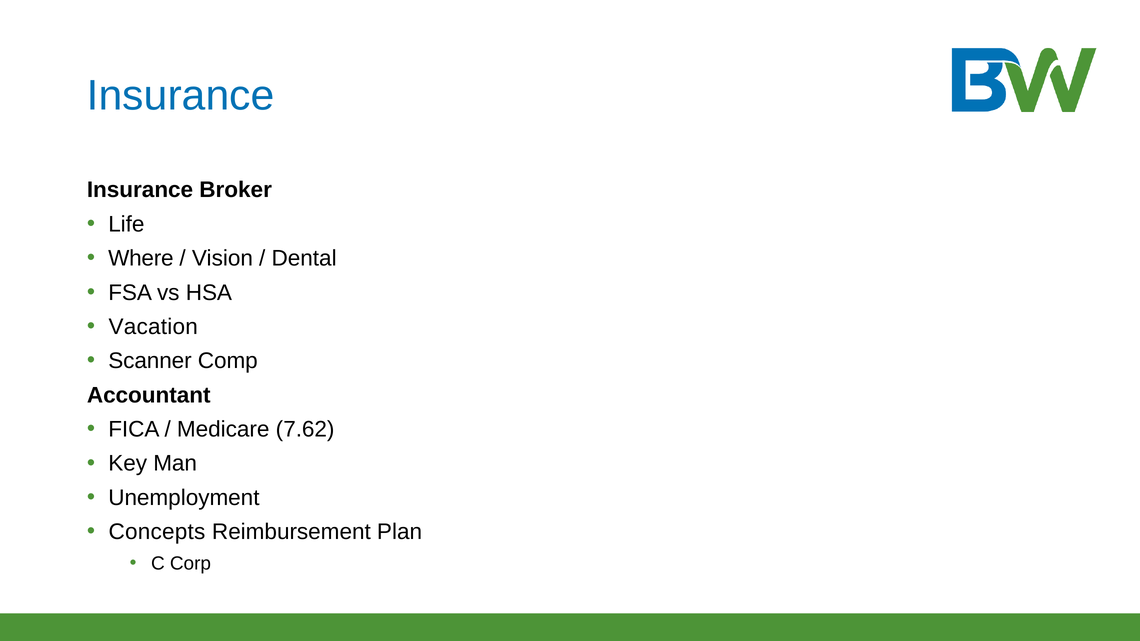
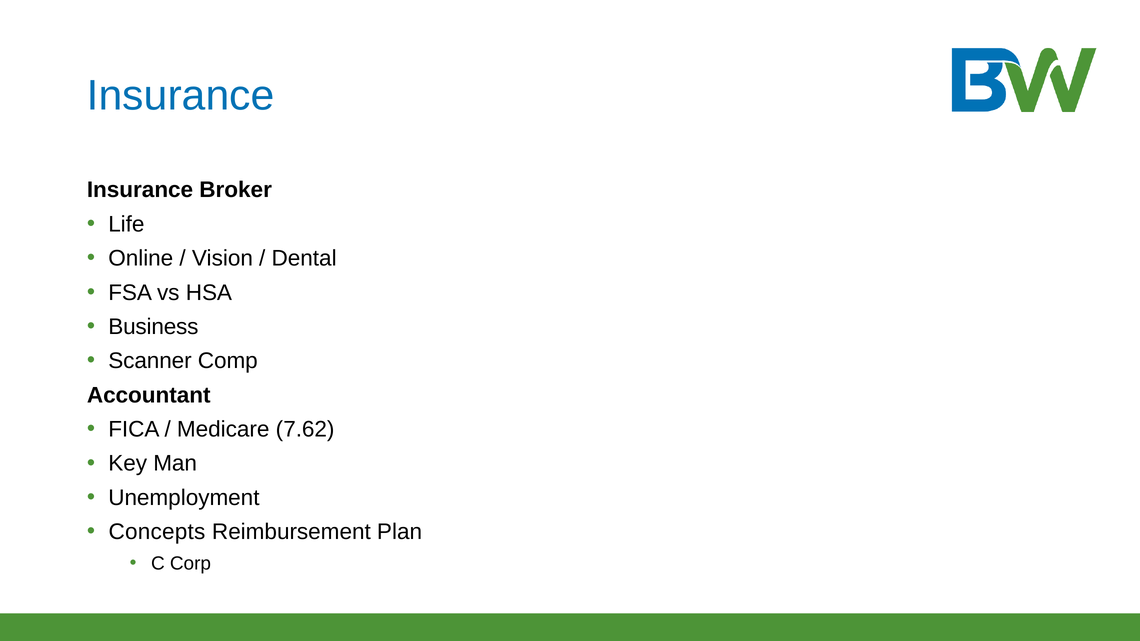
Where: Where -> Online (141, 258)
Vacation: Vacation -> Business (153, 327)
